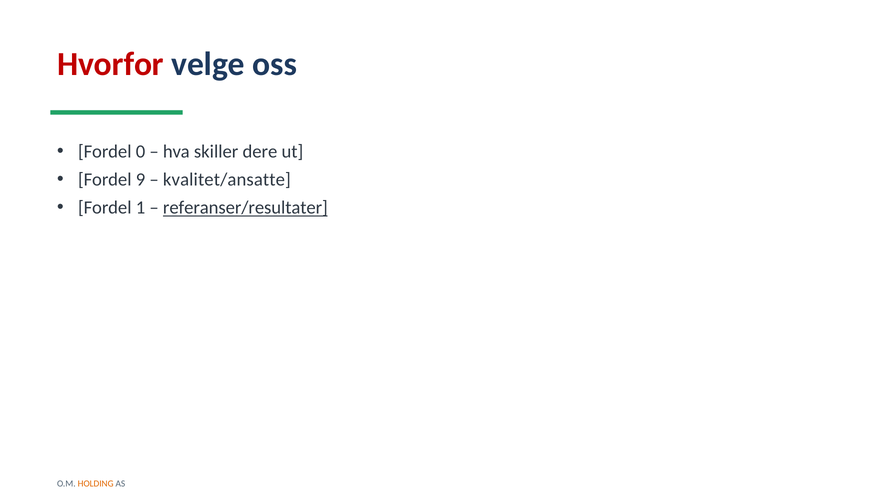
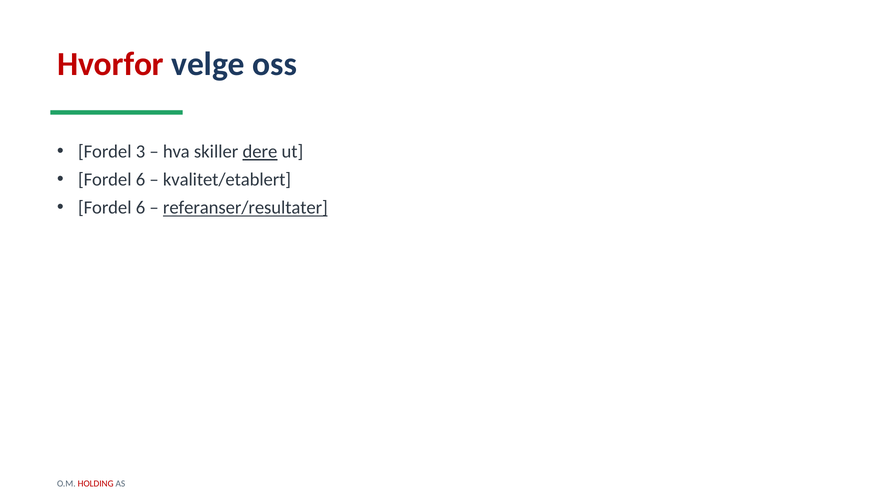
0: 0 -> 3 (141, 152)
dere underline: none -> present (260, 152)
9: 9 -> 6 (141, 180)
kvalitet/ansatte: kvalitet/ansatte -> kvalitet/etablert (227, 180)
1: 1 -> 6 (141, 208)
HOLDING colour: orange -> red (96, 484)
